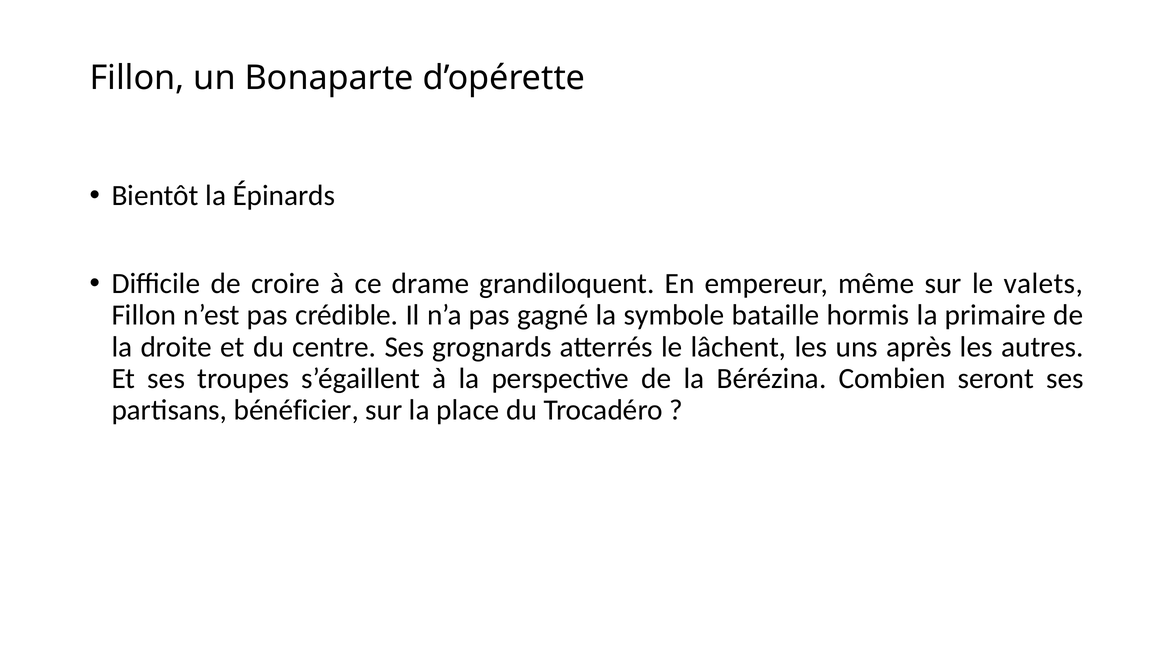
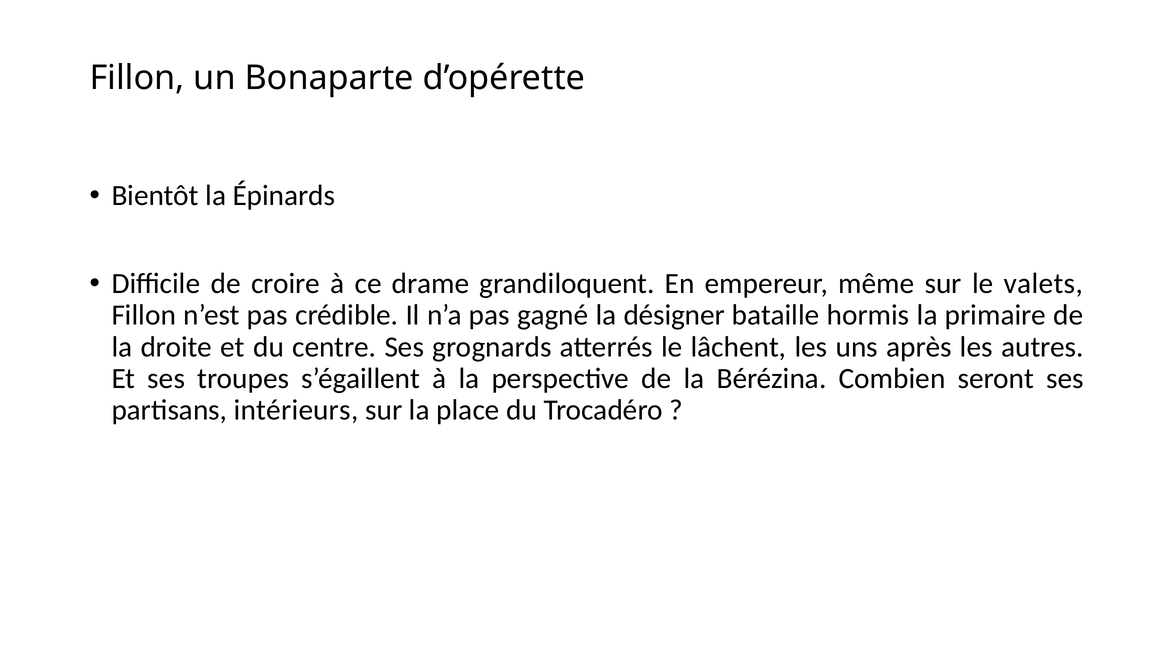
symbole: symbole -> désigner (674, 315)
bénéficier: bénéficier -> intérieurs (296, 410)
